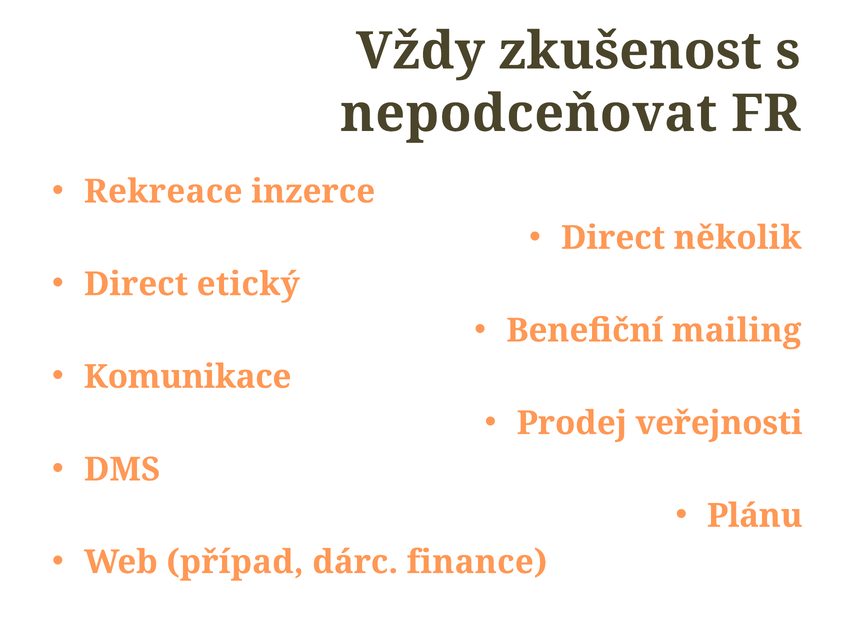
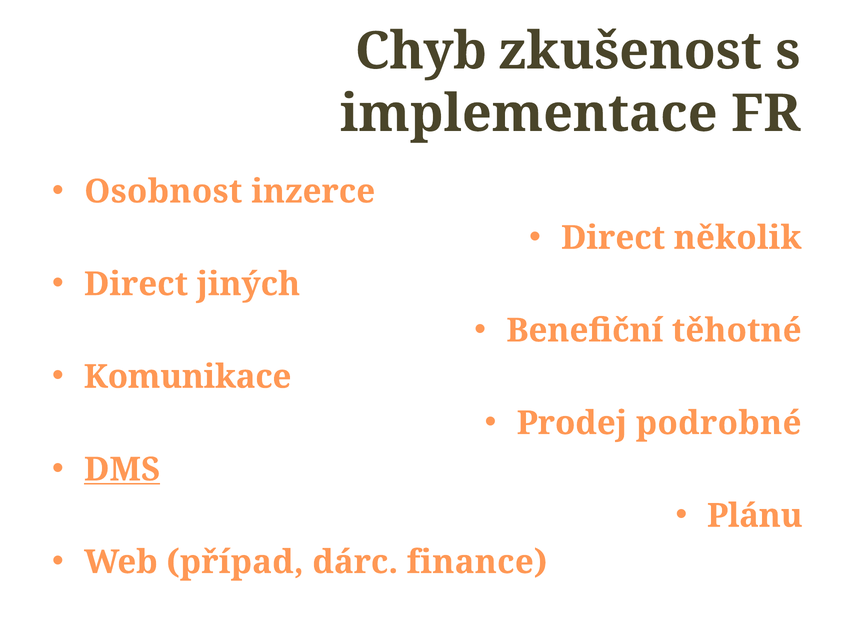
Vždy: Vždy -> Chyb (421, 51)
nepodceňovat: nepodceňovat -> implementace (529, 114)
Rekreace: Rekreace -> Osobnost (163, 192)
etický: etický -> jiných (248, 284)
mailing: mailing -> těhotné (737, 331)
veřejnosti: veřejnosti -> podrobné (719, 423)
DMS underline: none -> present (122, 470)
